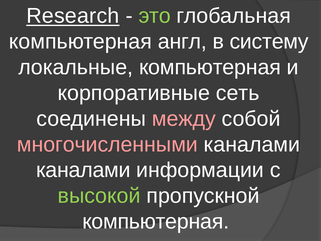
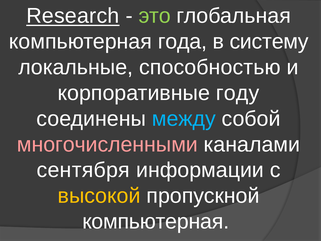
англ: англ -> года (182, 42)
локальные компьютерная: компьютерная -> способностью (210, 67)
сеть: сеть -> году (238, 93)
между colour: pink -> light blue (184, 119)
каналами: каналами -> сентября (83, 170)
высокой colour: light green -> yellow (99, 196)
